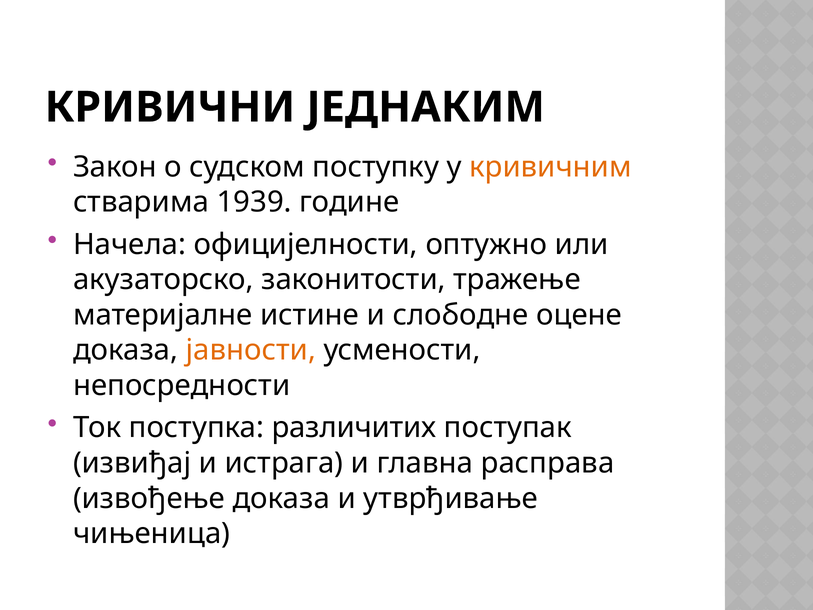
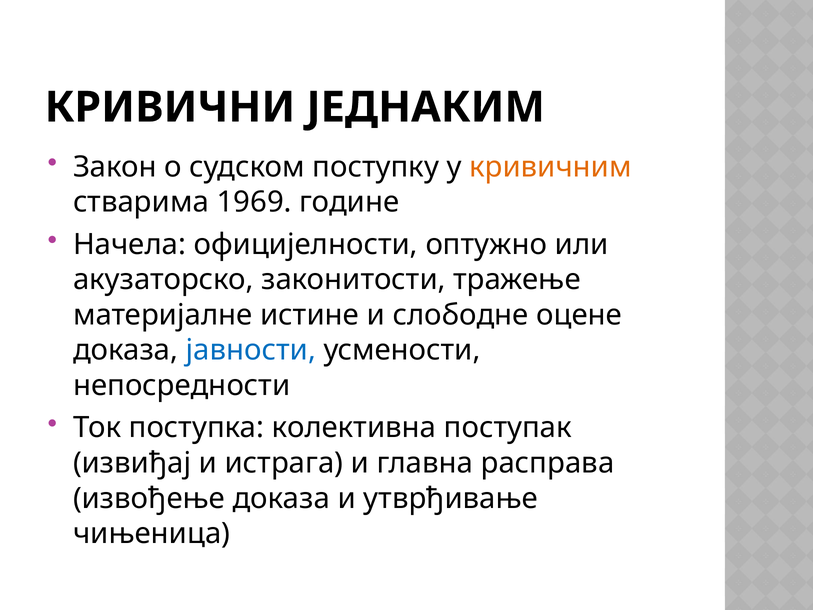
1939: 1939 -> 1969 (254, 202)
јавности colour: orange -> blue (251, 350)
различитих: различитих -> колективна (354, 428)
